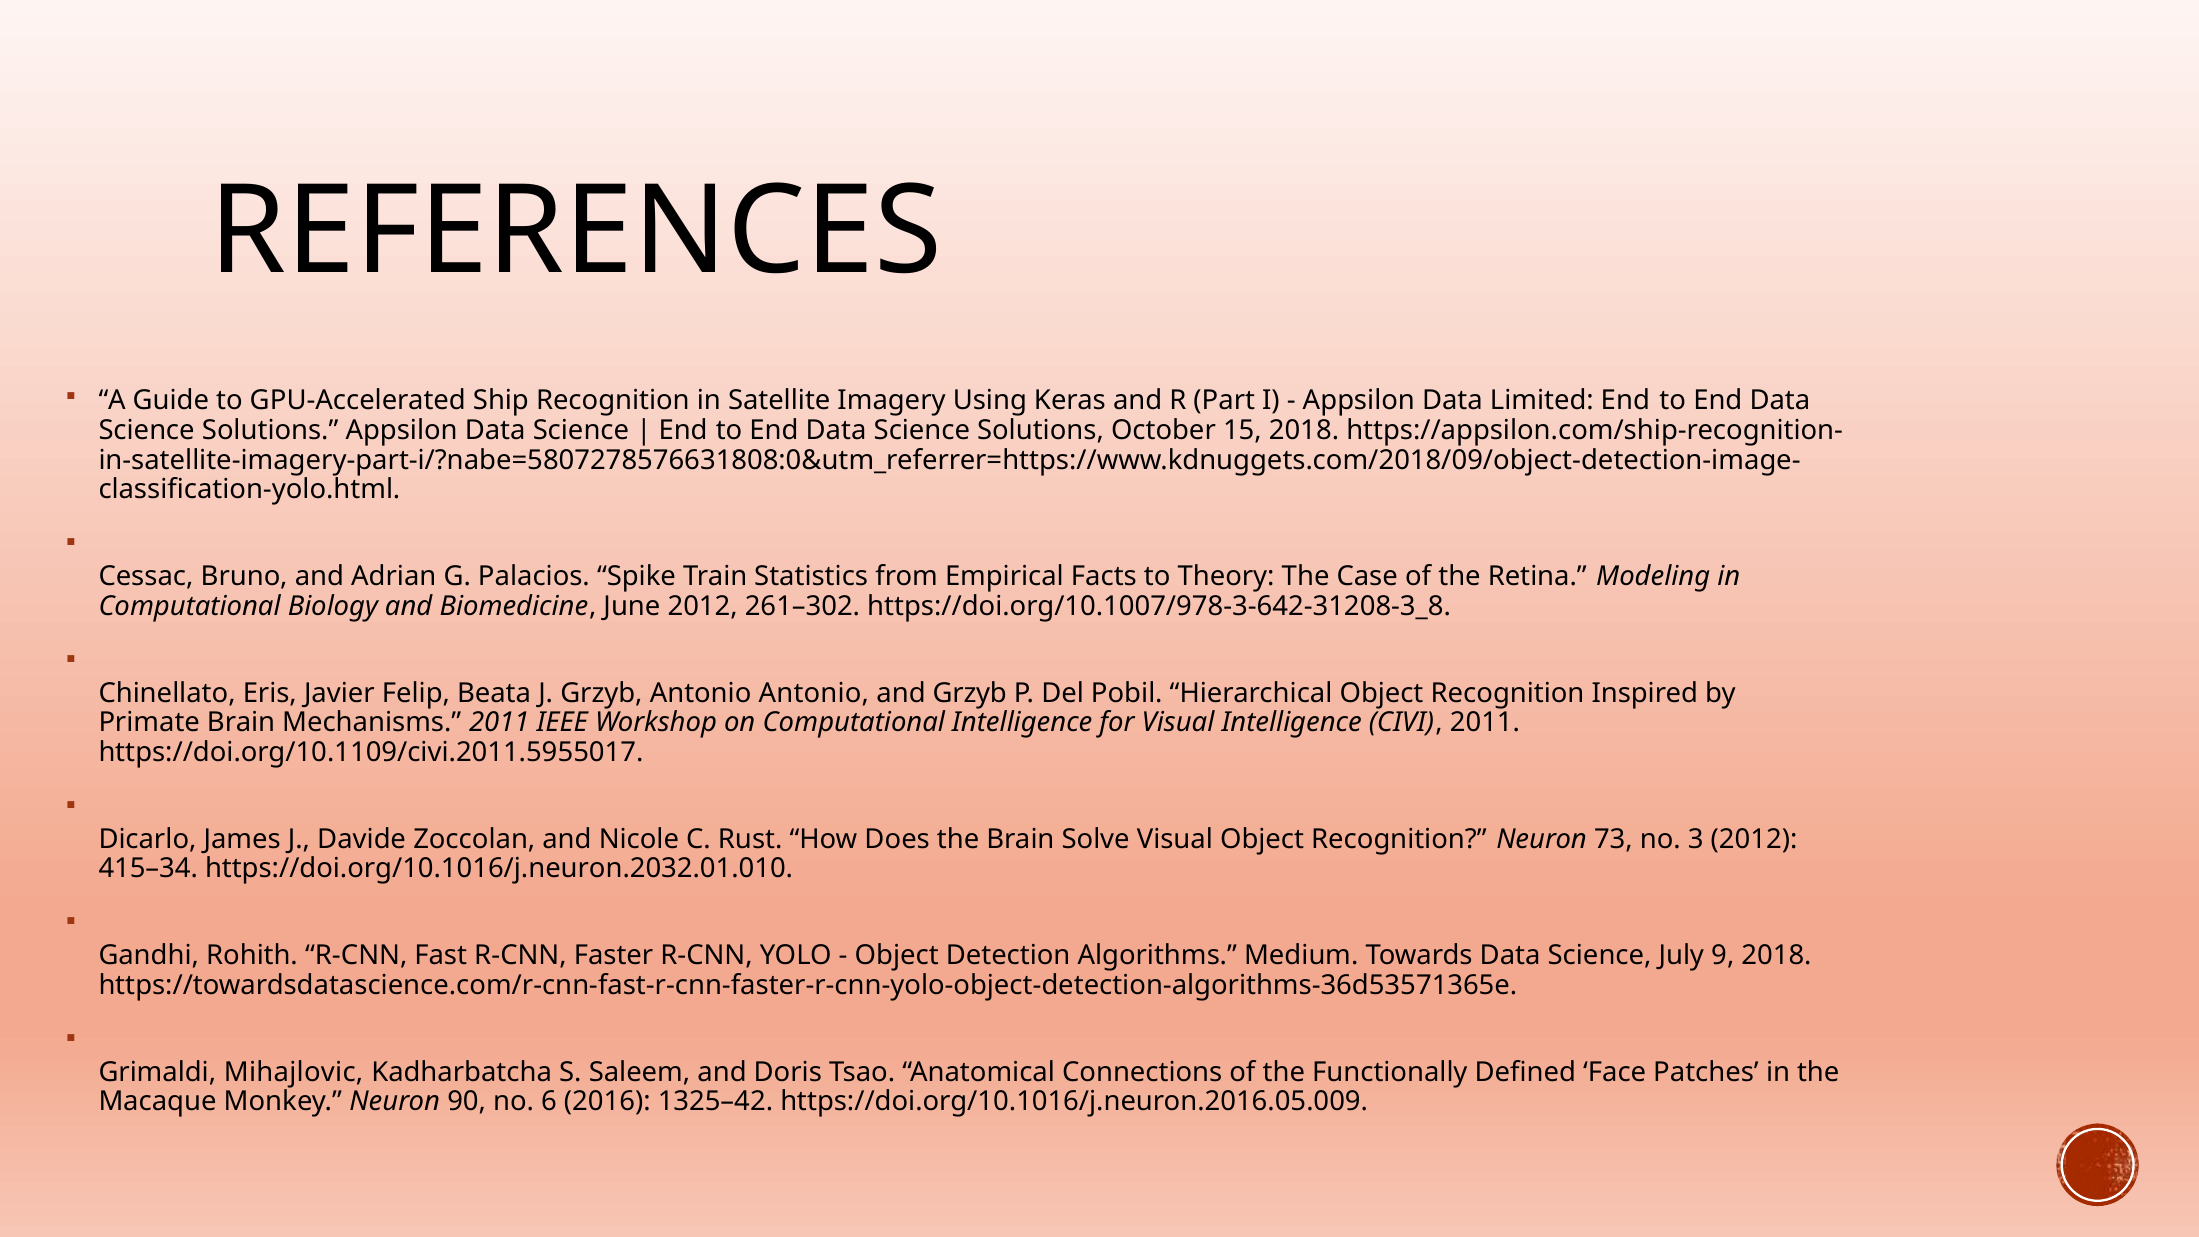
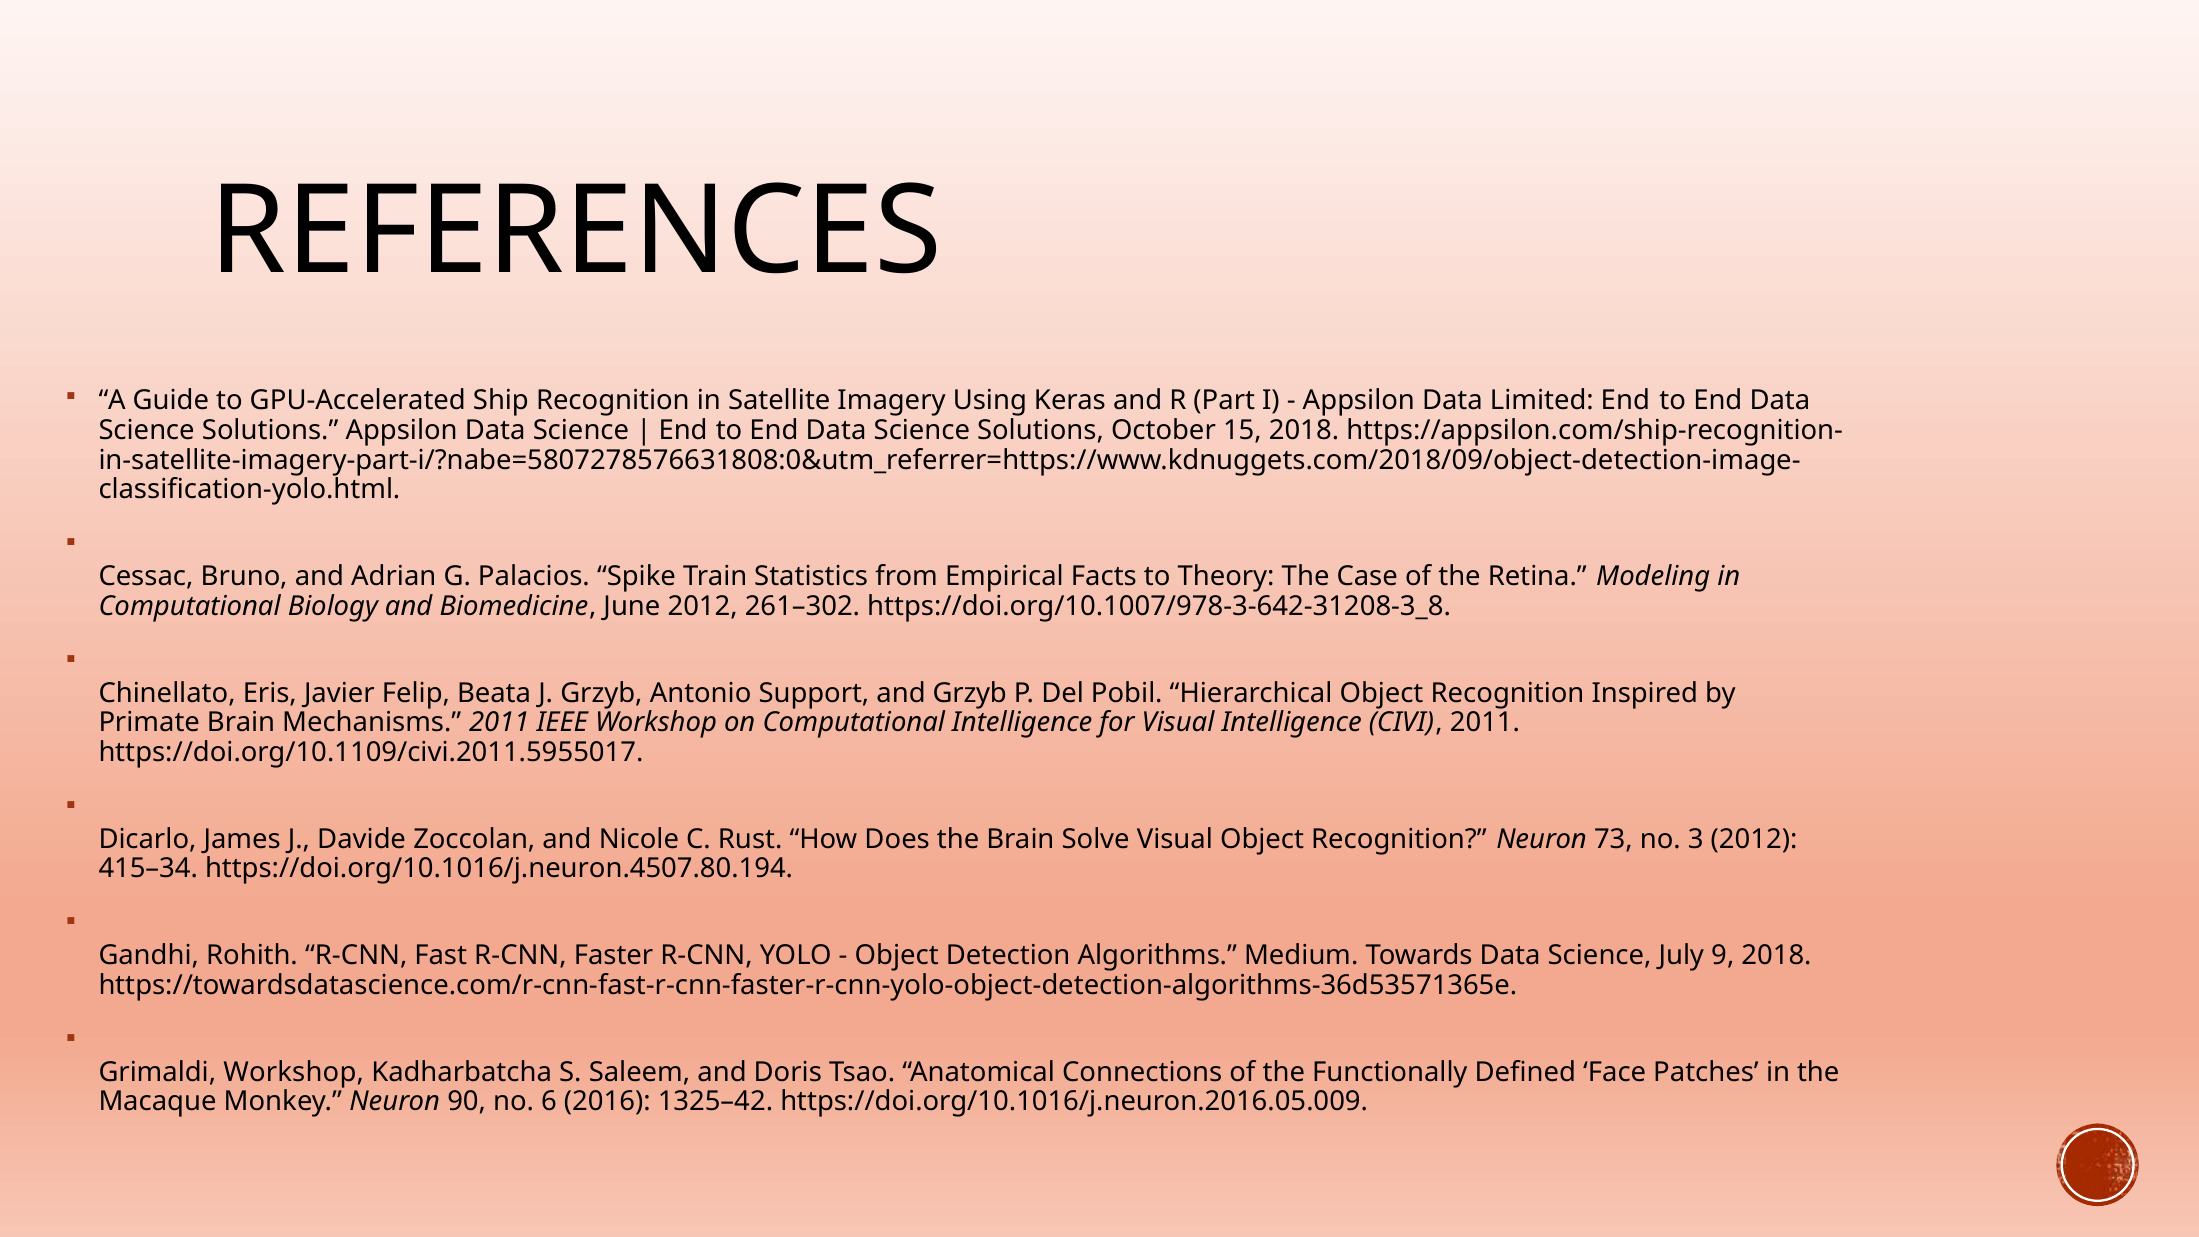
Antonio Antonio: Antonio -> Support (814, 693)
https://doi.org/10.1016/j.neuron.2032.01.010: https://doi.org/10.1016/j.neuron.2032.01.010 -> https://doi.org/10.1016/j.neuron.4507.80.194 (499, 869)
Grimaldi Mihajlovic: Mihajlovic -> Workshop (294, 1072)
